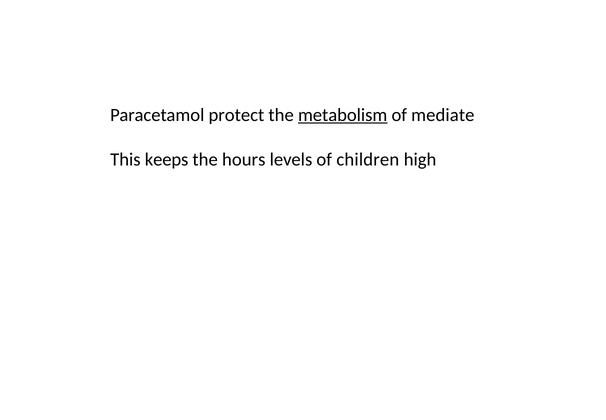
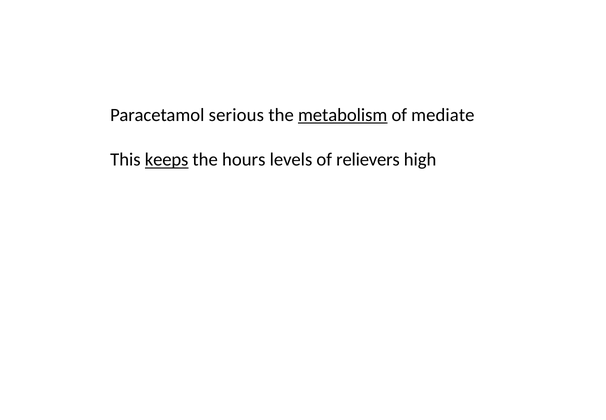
protect: protect -> serious (236, 115)
keeps underline: none -> present (167, 160)
children: children -> relievers (368, 160)
